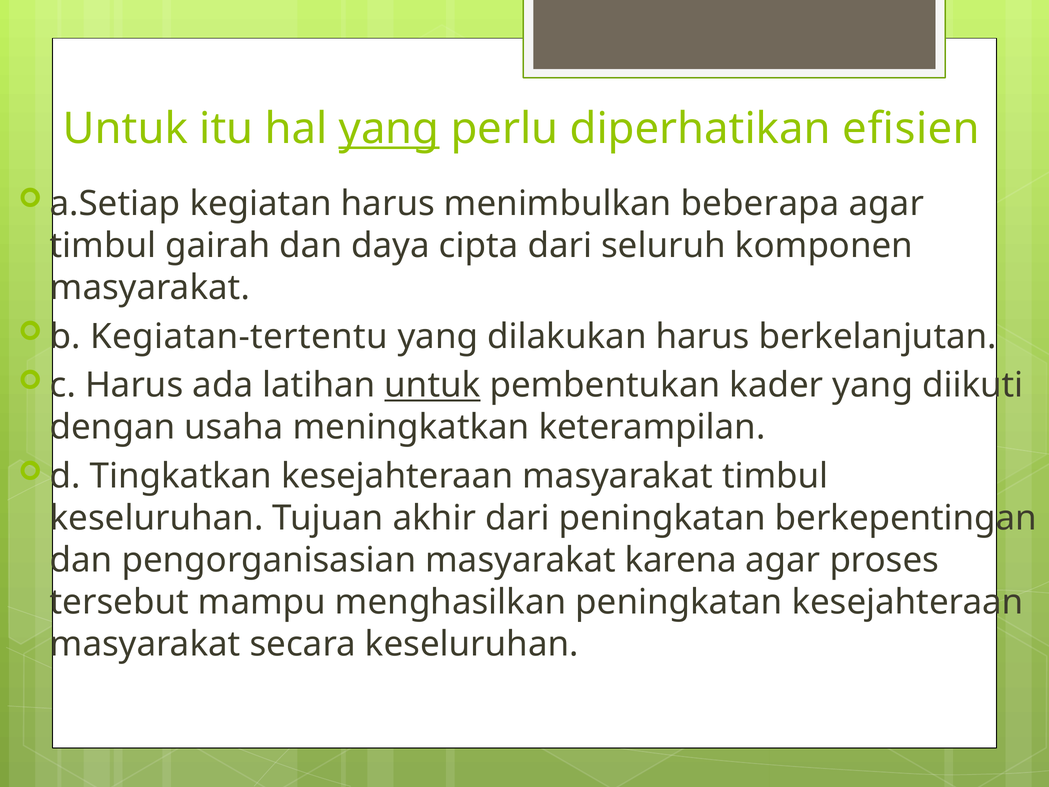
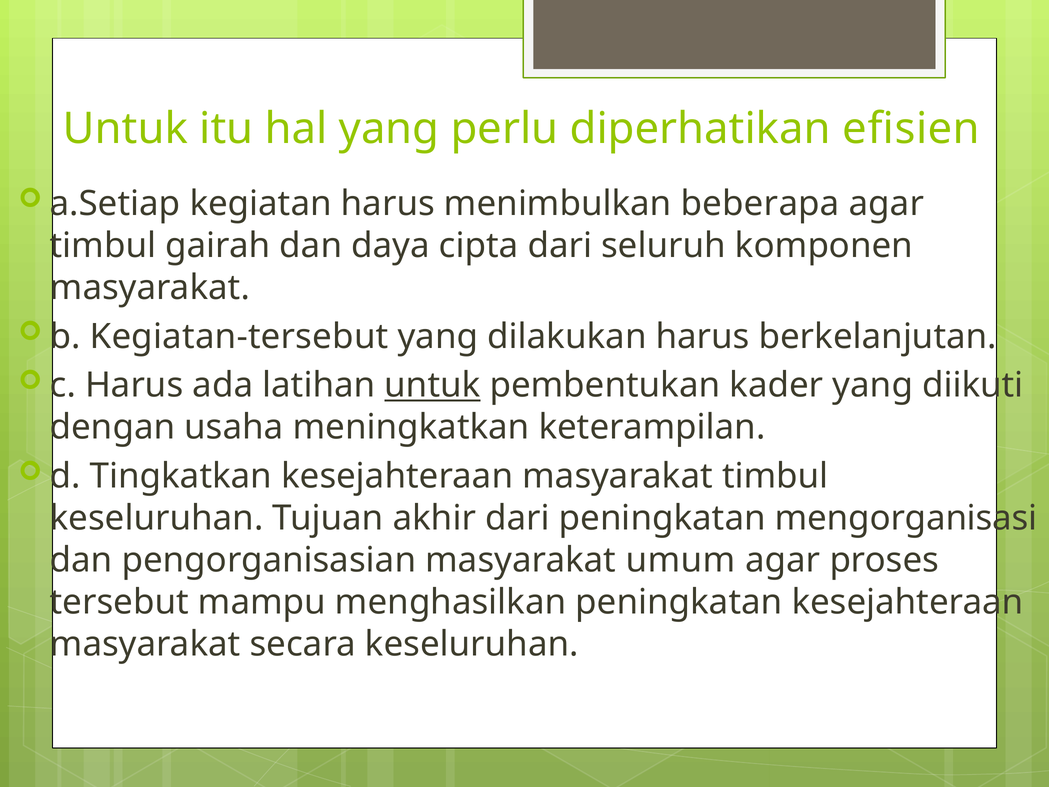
yang underline: present -> none (389, 129)
Kegiatan-tertentu: Kegiatan-tertentu -> Kegiatan-tersebut (239, 336)
berkepentingan: berkepentingan -> mengorganisasi (906, 518)
karena: karena -> umum (680, 560)
